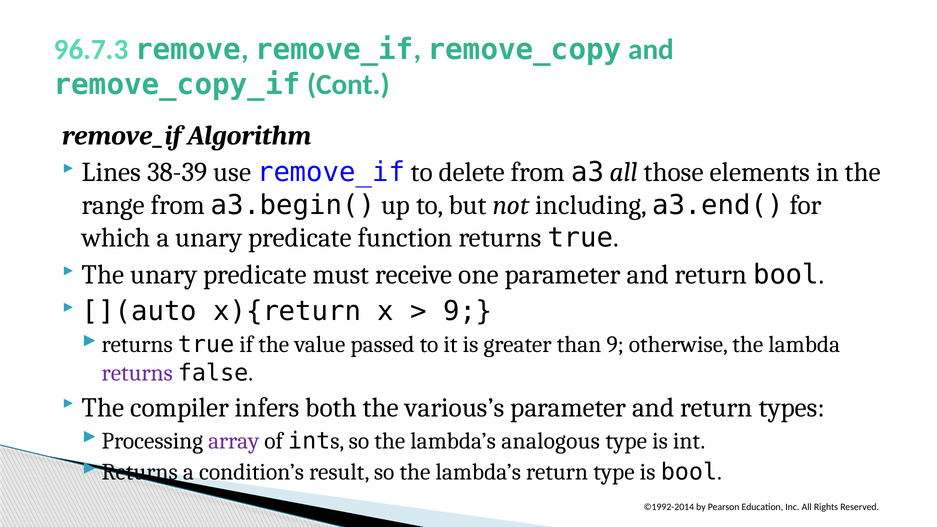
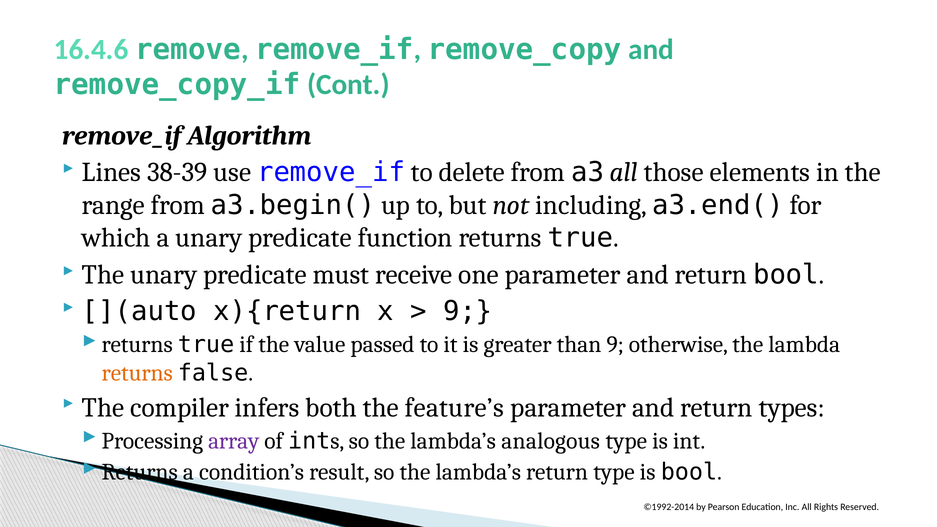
96.7.3: 96.7.3 -> 16.4.6 (91, 49)
returns colour: purple -> orange (137, 373)
various’s: various’s -> feature’s (454, 408)
